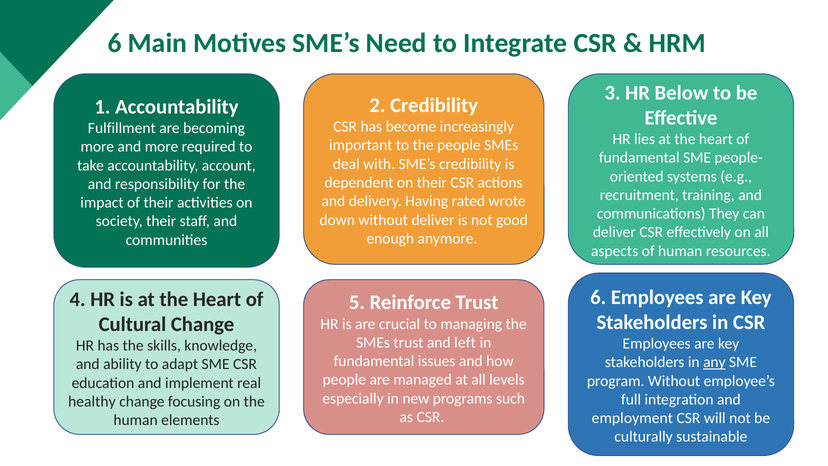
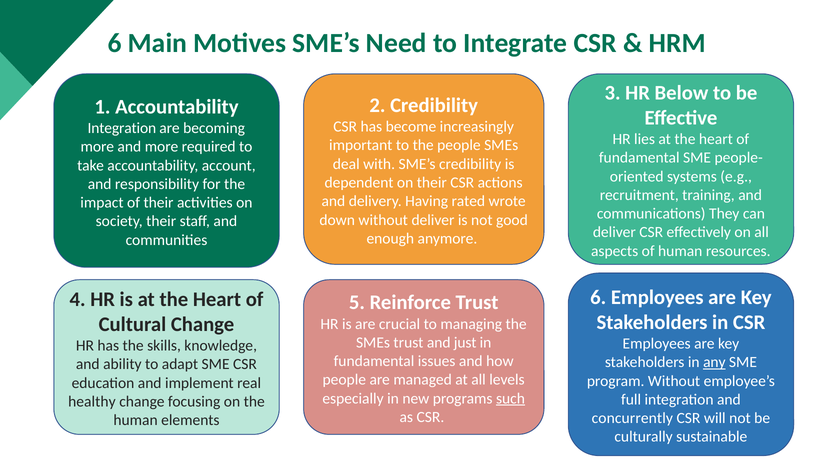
Fulfillment: Fulfillment -> Integration (122, 128)
left: left -> just (465, 342)
such underline: none -> present (510, 398)
employment: employment -> concurrently (632, 418)
